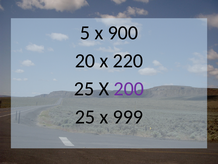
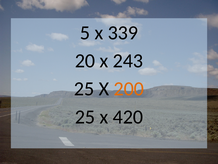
900: 900 -> 339 (123, 33)
220: 220 -> 243 (128, 61)
200 colour: purple -> orange (129, 89)
999: 999 -> 420 (128, 117)
